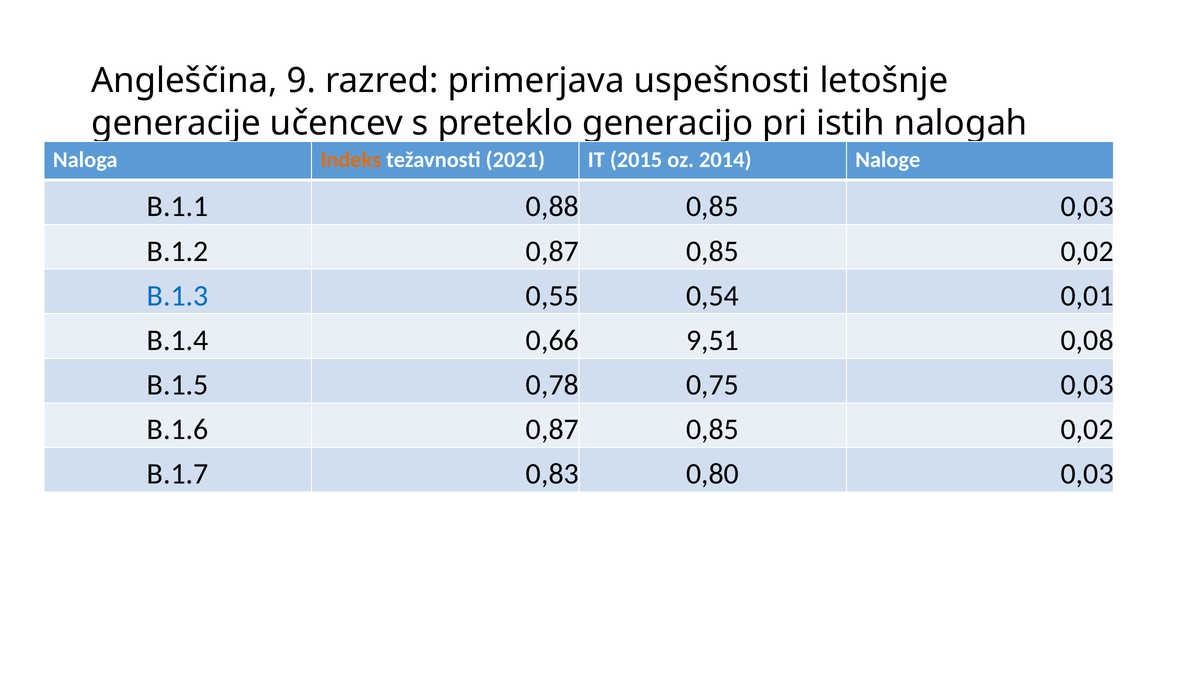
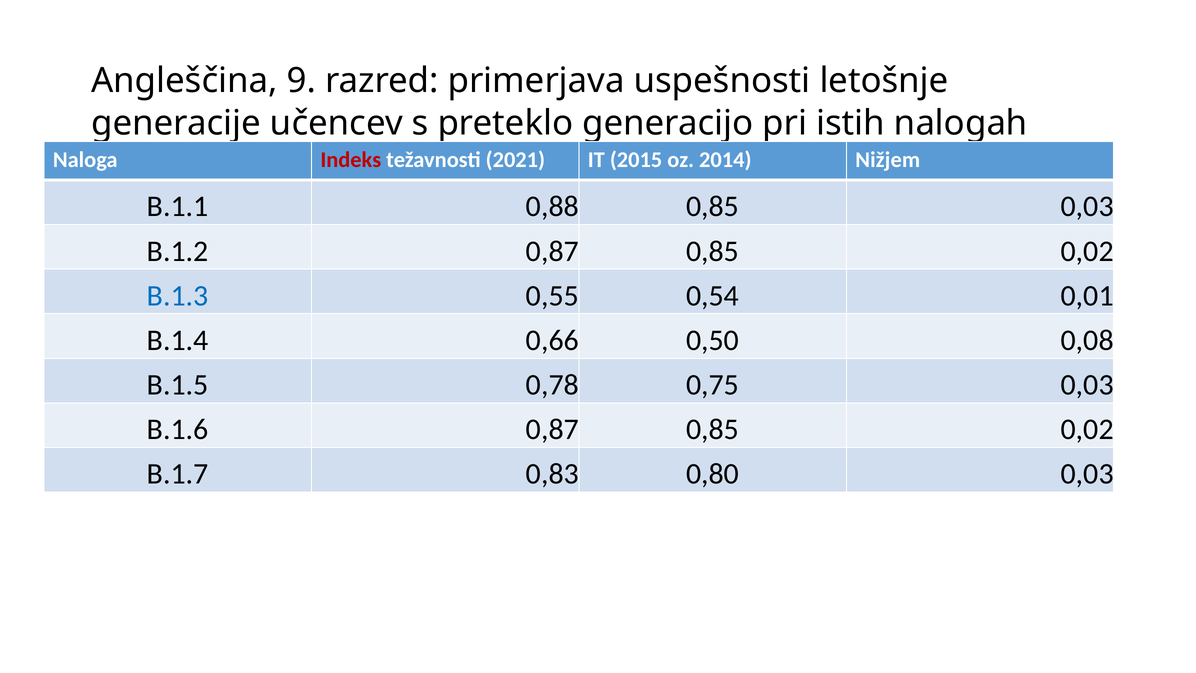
Indeks colour: orange -> red (351, 160)
Naloge: Naloge -> Nižjem (888, 160)
9,51: 9,51 -> 0,50 (713, 340)
